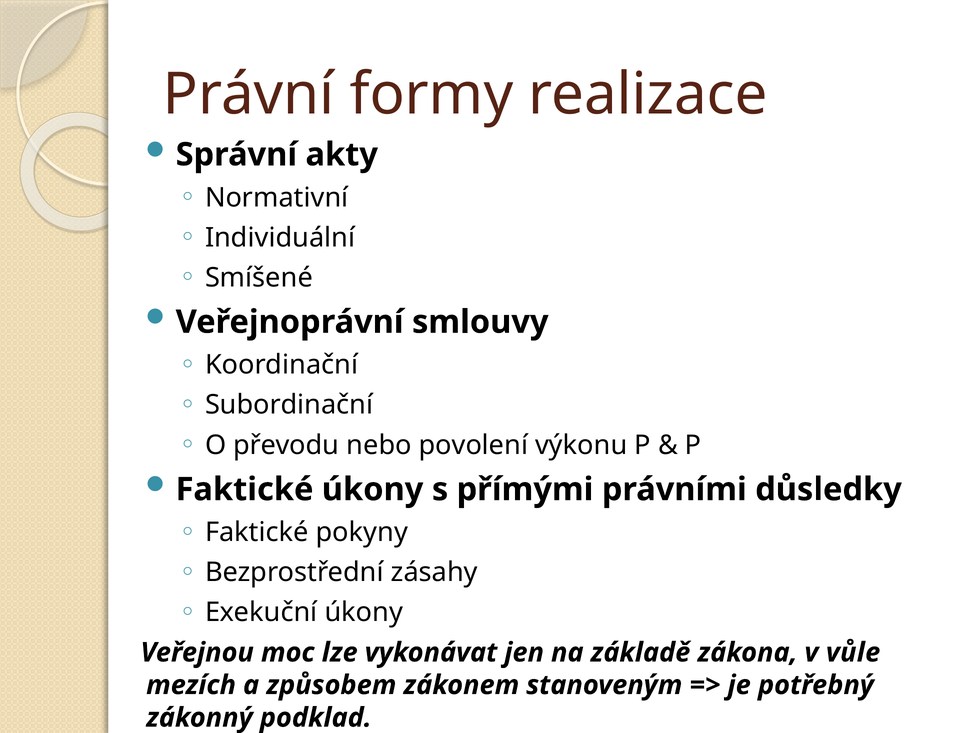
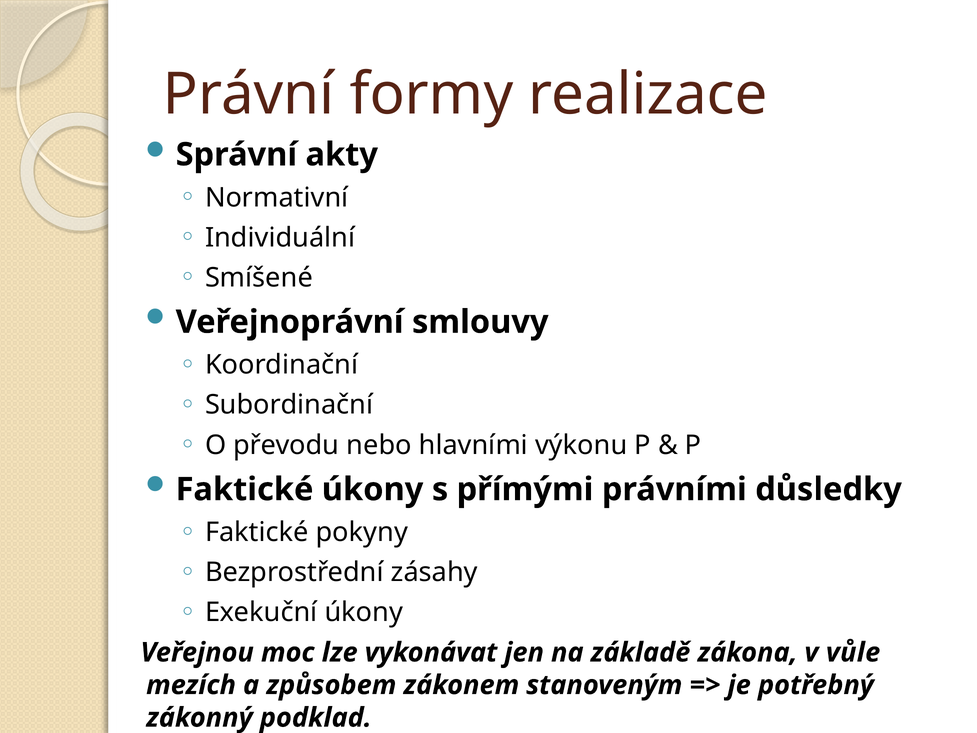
povolení: povolení -> hlavními (473, 445)
